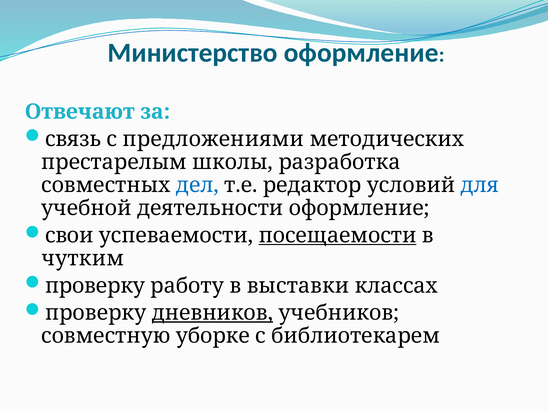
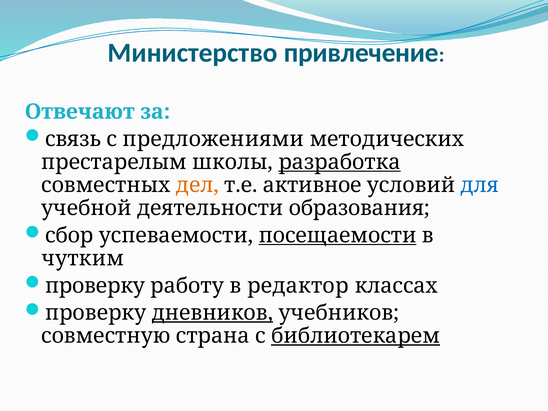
Министерство оформление: оформление -> привлечение (361, 53)
разработка underline: none -> present (339, 162)
дел colour: blue -> orange (197, 185)
редактор: редактор -> активное (312, 185)
деятельности оформление: оформление -> образования (359, 208)
свои: свои -> сбор (69, 235)
выставки: выставки -> редактор (298, 286)
уборке: уборке -> страна (213, 336)
библиотекарем underline: none -> present (356, 336)
